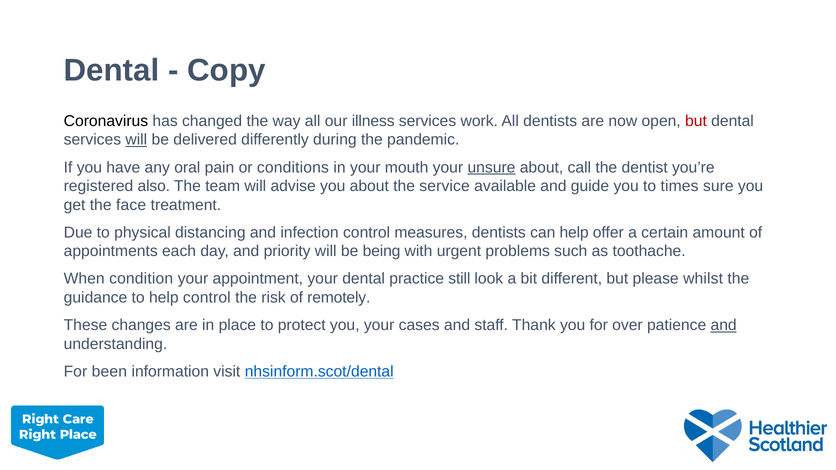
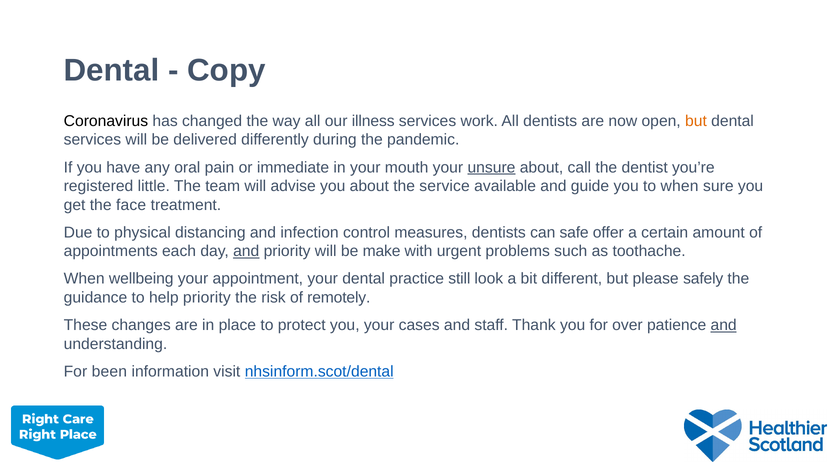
but colour: red -> orange (696, 121)
will underline: present -> none (136, 140)
conditions: conditions -> immediate (293, 167)
also: also -> little (154, 186)
to times: times -> when (680, 186)
can help: help -> safe (574, 233)
and underline: none -> present (246, 251)
being: being -> make (382, 251)
condition: condition -> wellbeing (141, 279)
whilst: whilst -> safely (703, 279)
help control: control -> priority (207, 298)
